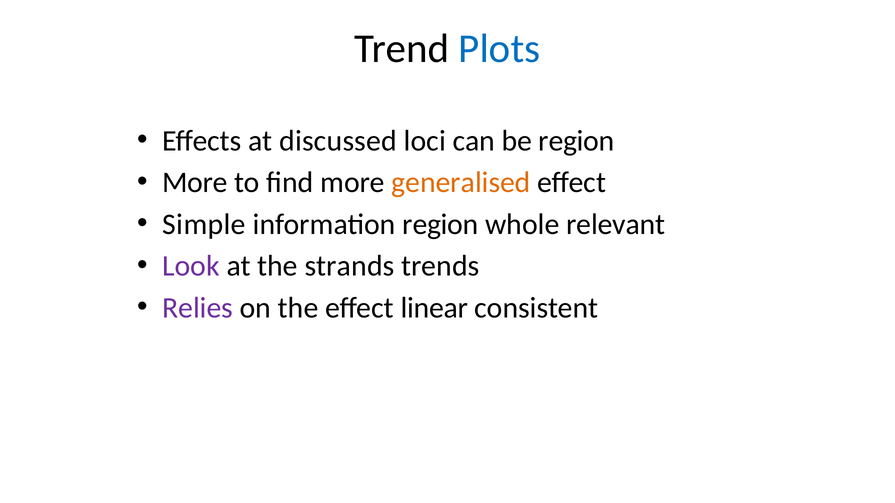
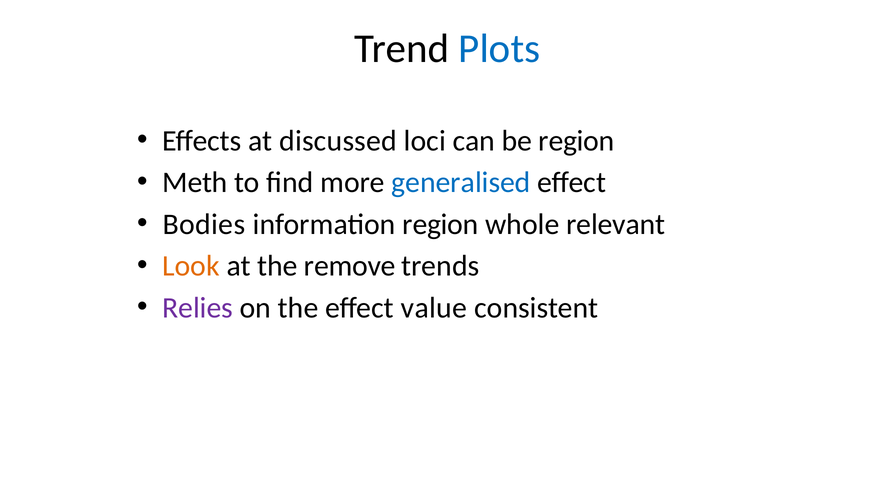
More: More -> Meth (195, 183)
generalised colour: orange -> blue (461, 183)
Simple: Simple -> Bodies (204, 224)
Look colour: purple -> orange (191, 266)
strands: strands -> remove (350, 266)
linear: linear -> value (434, 308)
